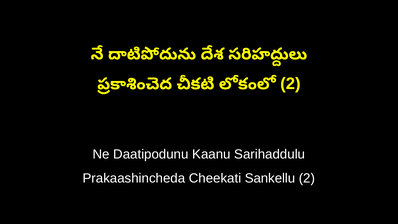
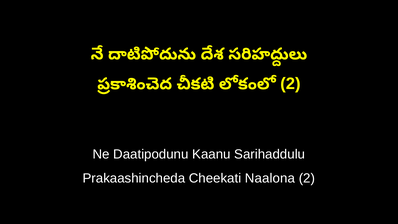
Sankellu: Sankellu -> Naalona (270, 178)
